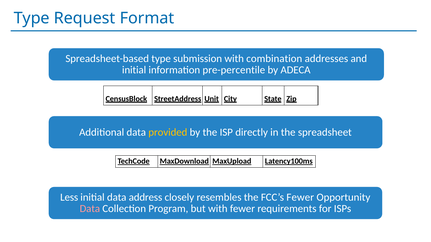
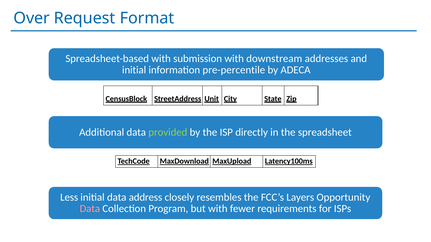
Type: Type -> Over (32, 18)
Spreadsheet-based type: type -> with (161, 59)
combination: combination -> downstream (274, 59)
provided colour: yellow -> light green (168, 132)
FCC’s Fewer: Fewer -> Layers (300, 198)
